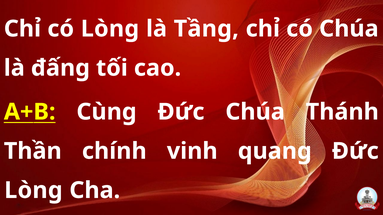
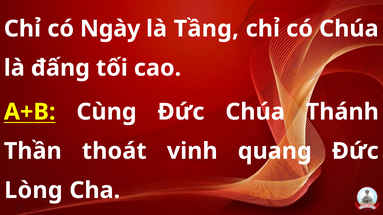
có Lòng: Lòng -> Ngày (110, 29)
chính: chính -> thoát (114, 151)
